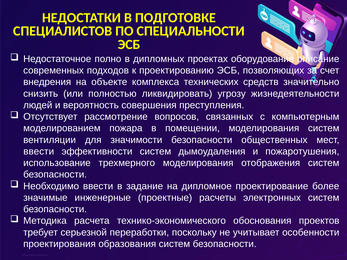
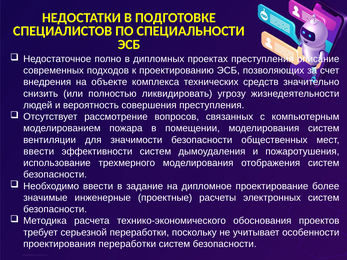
проектах оборудование: оборудование -> преступления (262, 59)
проектирования образования: образования -> переработки (127, 244)
